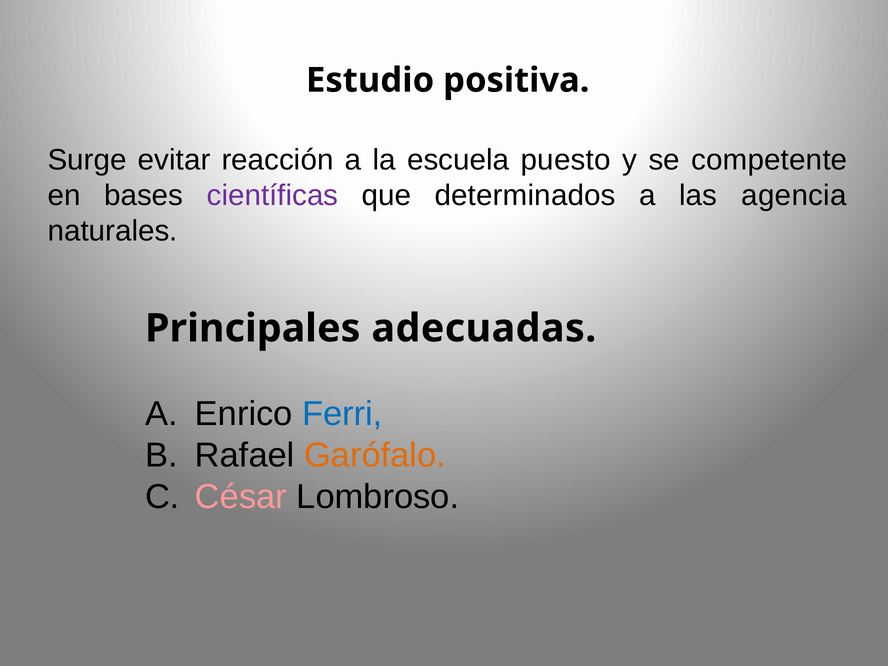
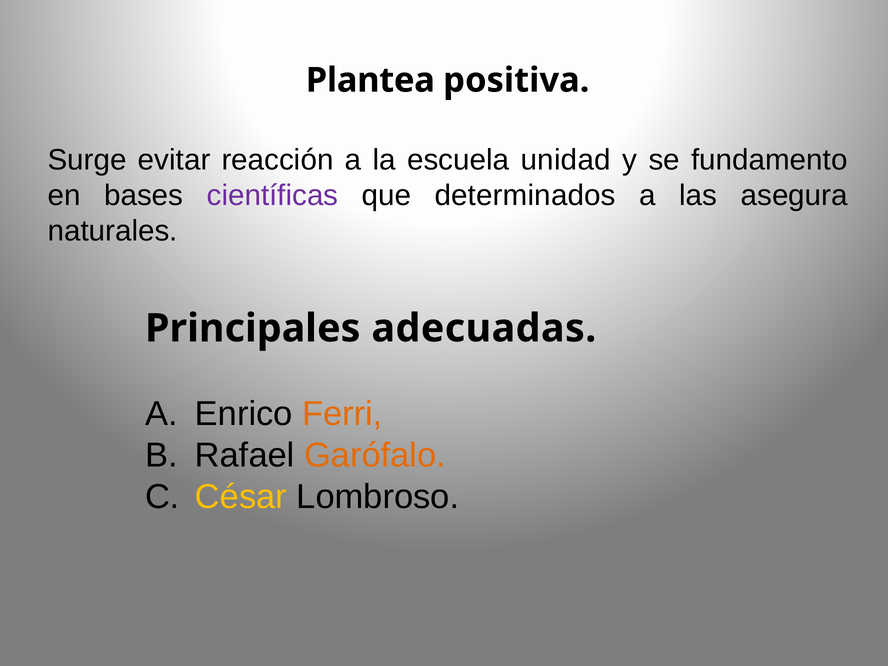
Estudio: Estudio -> Plantea (370, 80)
puesto: puesto -> unidad (566, 160)
competente: competente -> fundamento (769, 160)
agencia: agencia -> asegura (794, 195)
Ferri colour: blue -> orange (342, 414)
César colour: pink -> yellow (241, 497)
